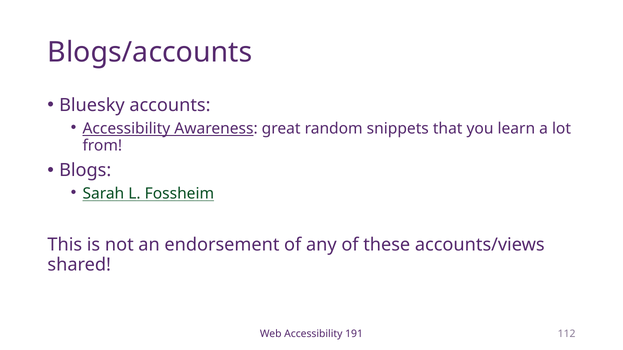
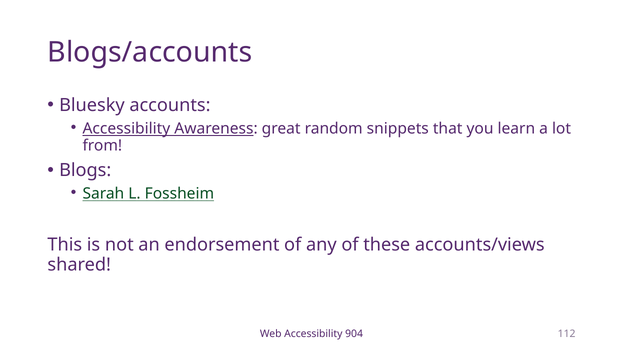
191: 191 -> 904 (354, 334)
